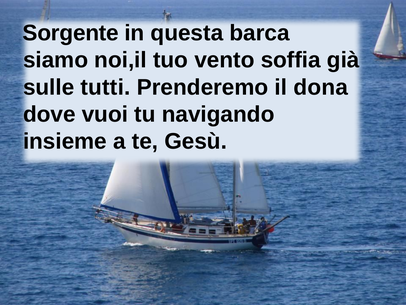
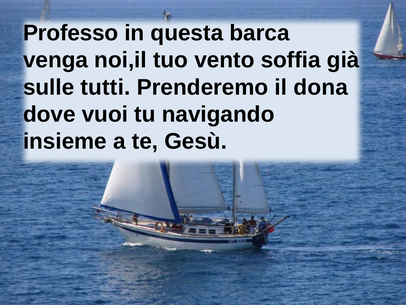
Sorgente: Sorgente -> Professo (71, 33)
siamo: siamo -> venga (56, 60)
